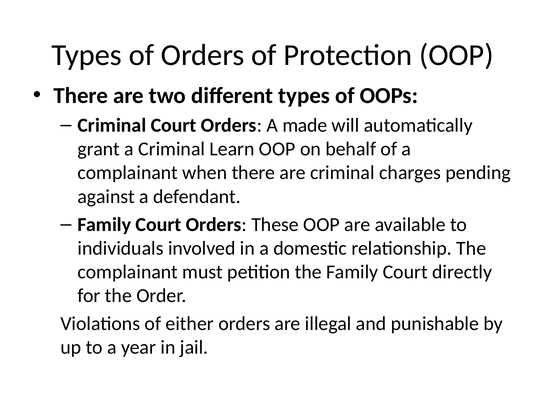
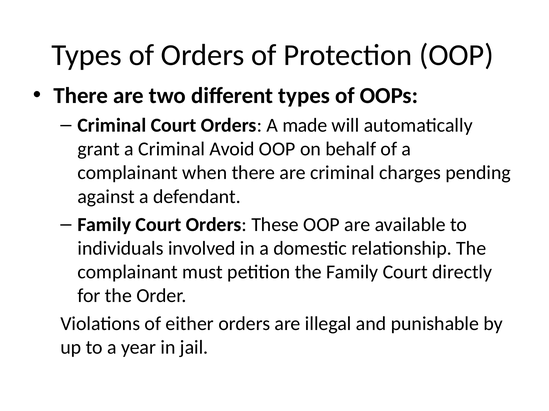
Learn: Learn -> Avoid (232, 149)
